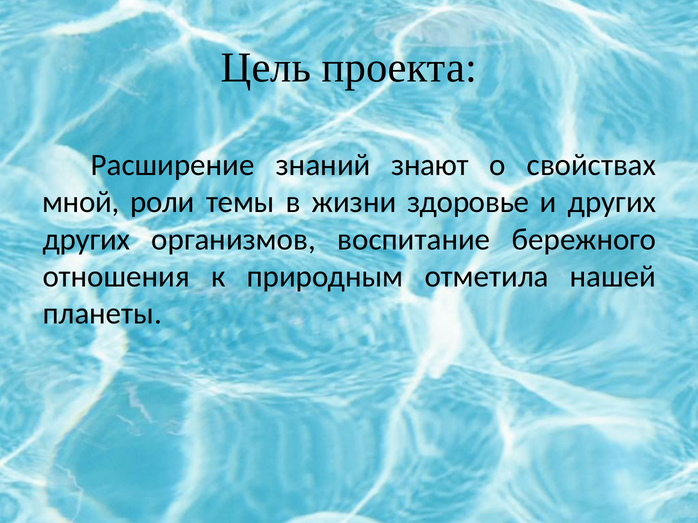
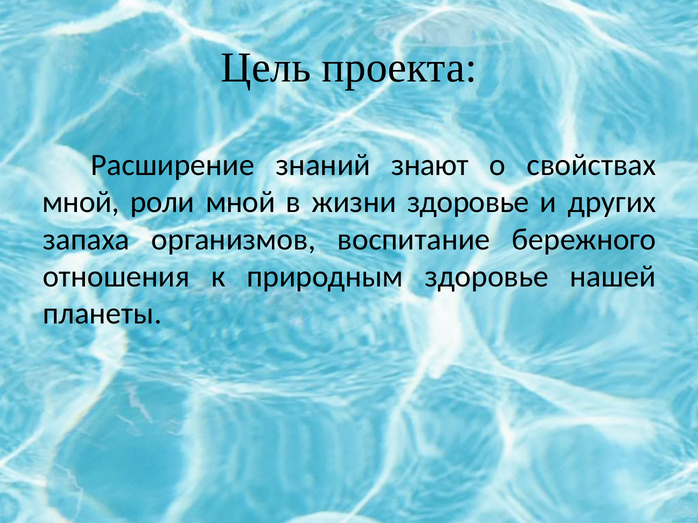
роли темы: темы -> мной (240, 202)
других: других -> запаха (86, 240)
природным отметила: отметила -> здоровье (487, 277)
